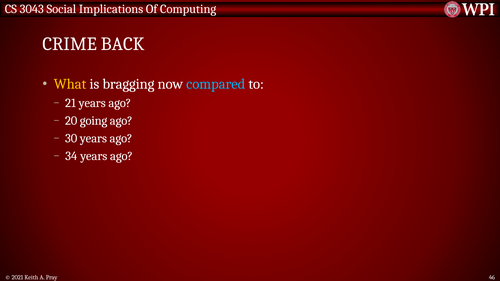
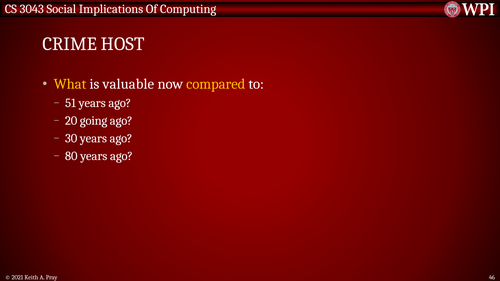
BACK: BACK -> HOST (123, 44)
bragging: bragging -> valuable (128, 84)
compared colour: light blue -> yellow (216, 84)
21: 21 -> 51 (70, 103)
34: 34 -> 80 (71, 156)
